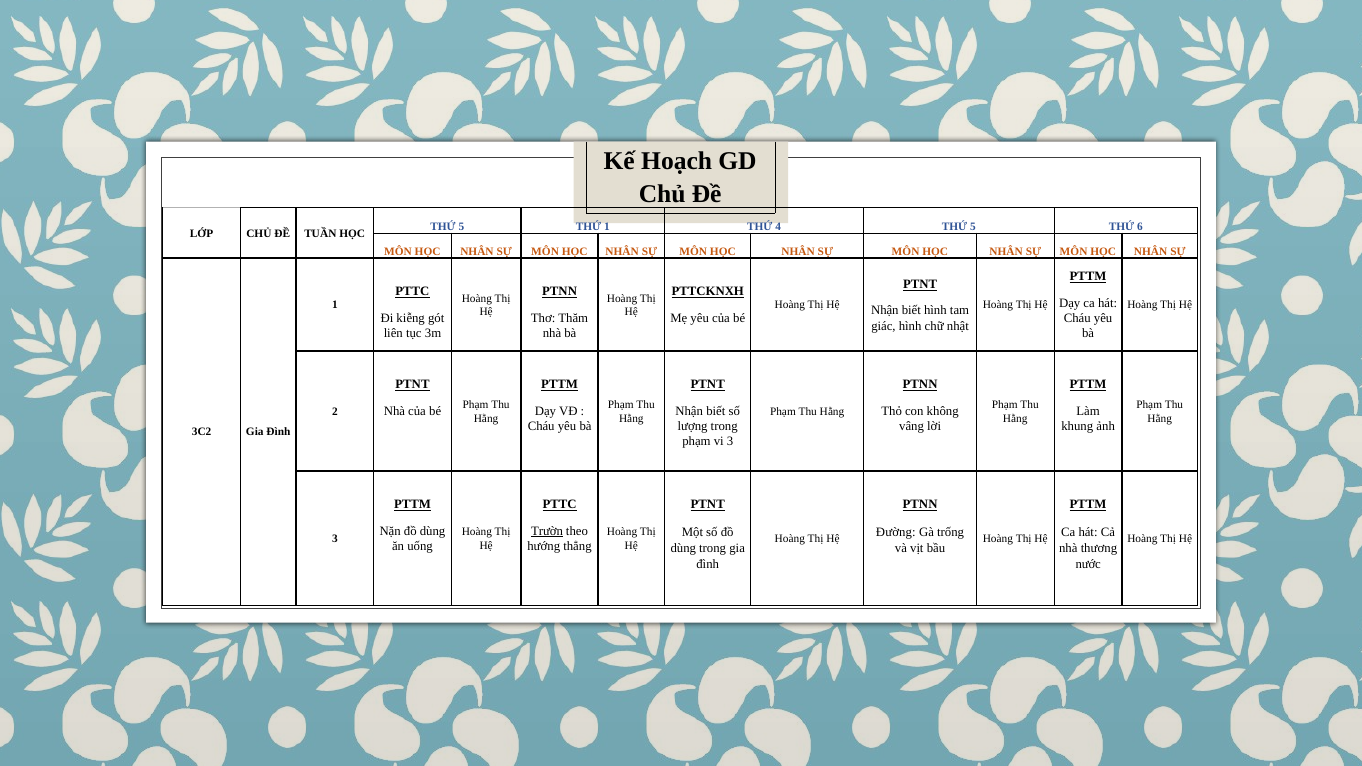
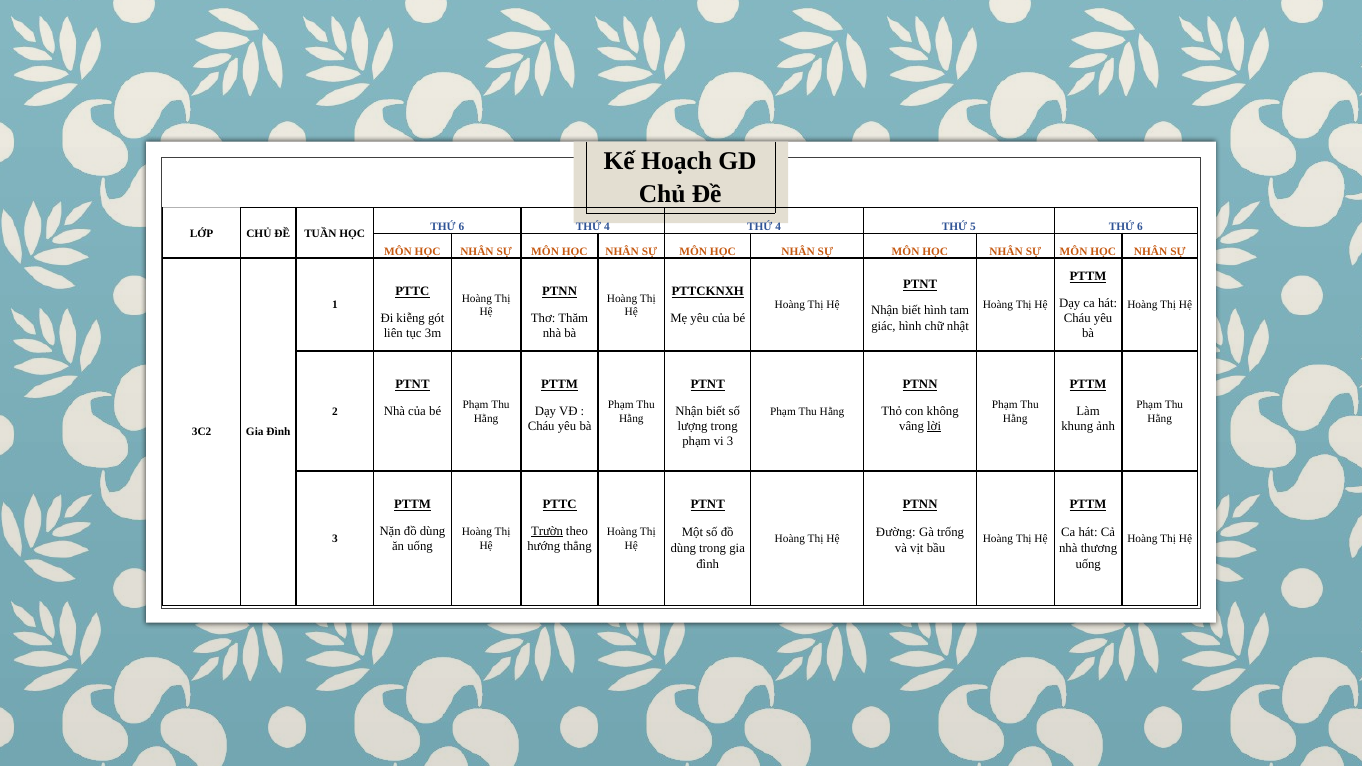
5: 5 -> 6 (461, 227)
1: 1 -> 4 (607, 227)
lời underline: none -> present (934, 426)
nước: nước -> uống (1088, 565)
